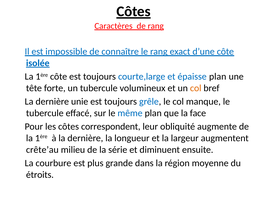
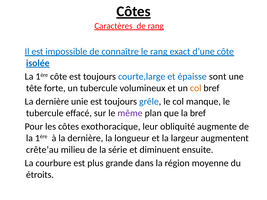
épaisse plan: plan -> sont (218, 77)
même colour: blue -> purple (130, 113)
la face: face -> bref (198, 113)
correspondent: correspondent -> exothoracique (111, 127)
